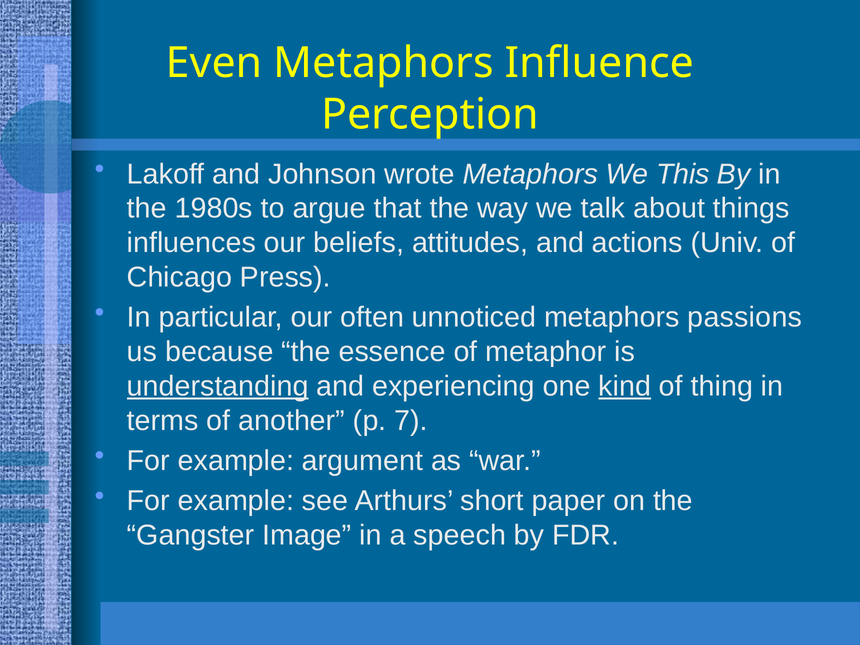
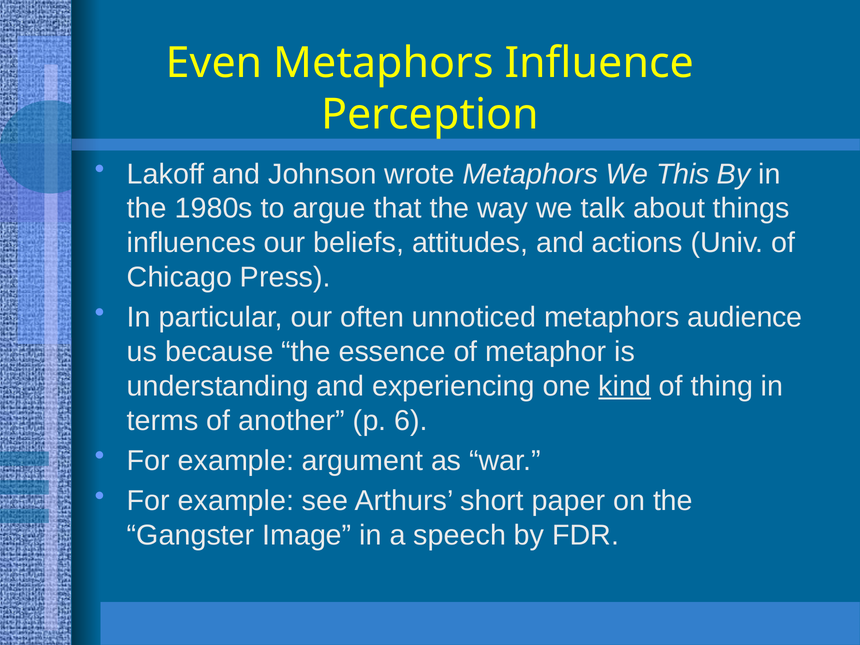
passions: passions -> audience (745, 317)
understanding underline: present -> none (218, 386)
7: 7 -> 6 (411, 421)
